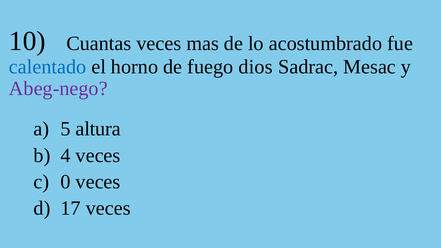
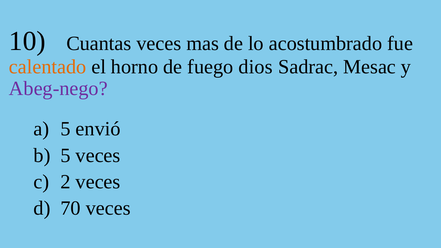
calentado colour: blue -> orange (48, 67)
altura: altura -> envió (98, 129)
4: 4 -> 5 (66, 155)
0: 0 -> 2 (66, 182)
17: 17 -> 70 (71, 208)
